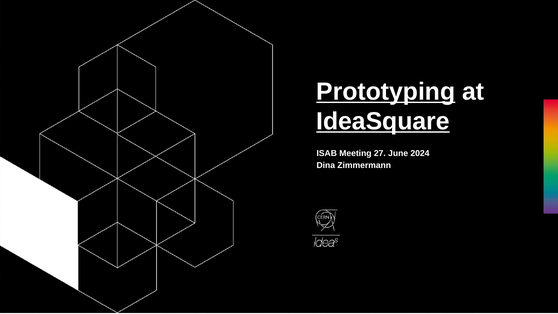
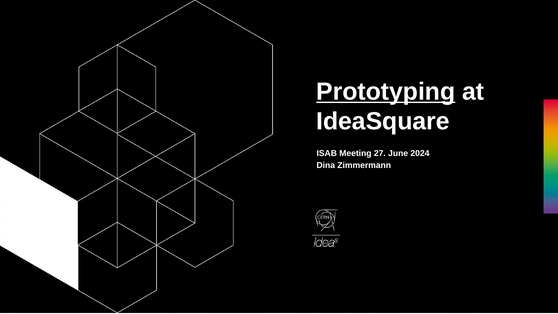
IdeaSquare underline: present -> none (383, 121)
